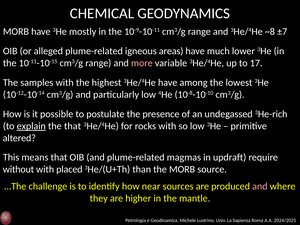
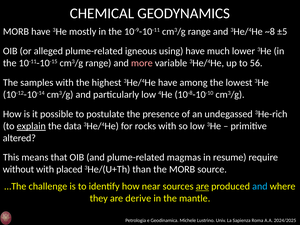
±7: ±7 -> ±5 (282, 32)
areas: areas -> using (171, 51)
17: 17 -> 56 (256, 63)
the that: that -> data (73, 126)
updraft: updraft -> resume (230, 157)
are underline: none -> present (202, 186)
and colour: pink -> light blue (260, 186)
higher: higher -> derive (138, 198)
